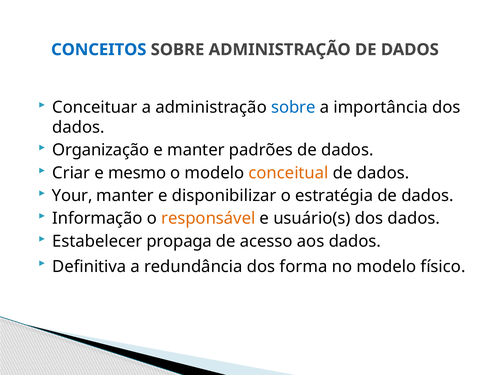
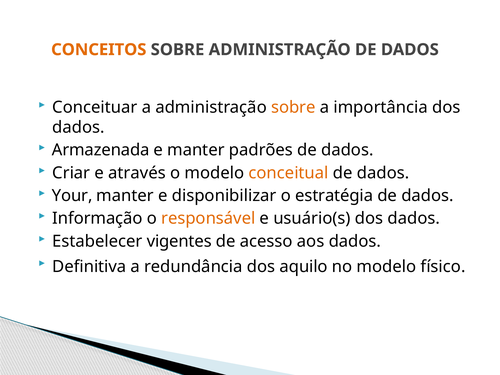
CONCEITOS colour: blue -> orange (99, 50)
sobre colour: blue -> orange (293, 107)
Organização: Organização -> Armazenada (101, 150)
mesmo: mesmo -> através (137, 173)
propaga: propaga -> vigentes (179, 241)
forma: forma -> aquilo (304, 267)
